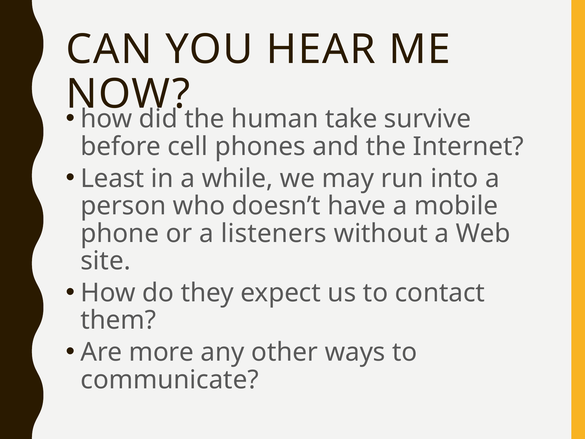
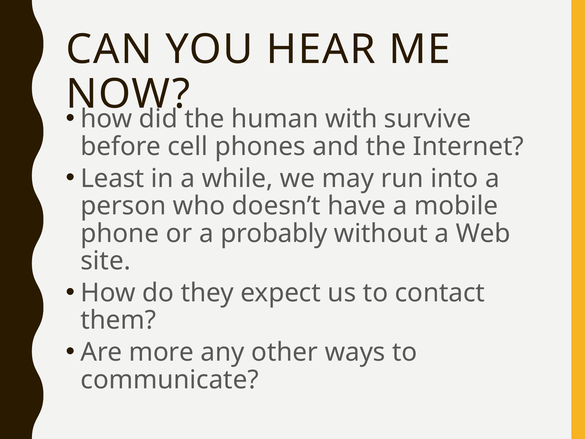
take: take -> with (351, 119)
listeners: listeners -> probably (274, 233)
